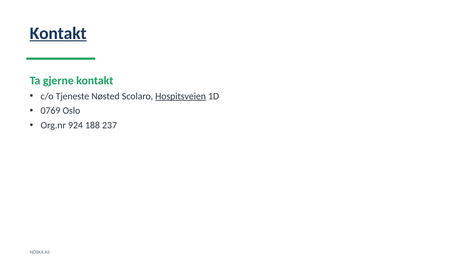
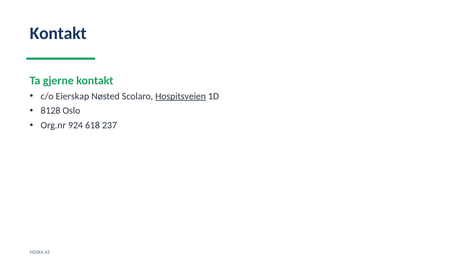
Kontakt underline: present -> none (58, 33)
Tjeneste: Tjeneste -> Eierskap (72, 96)
0769: 0769 -> 8128 (51, 111)
188: 188 -> 618 (93, 125)
